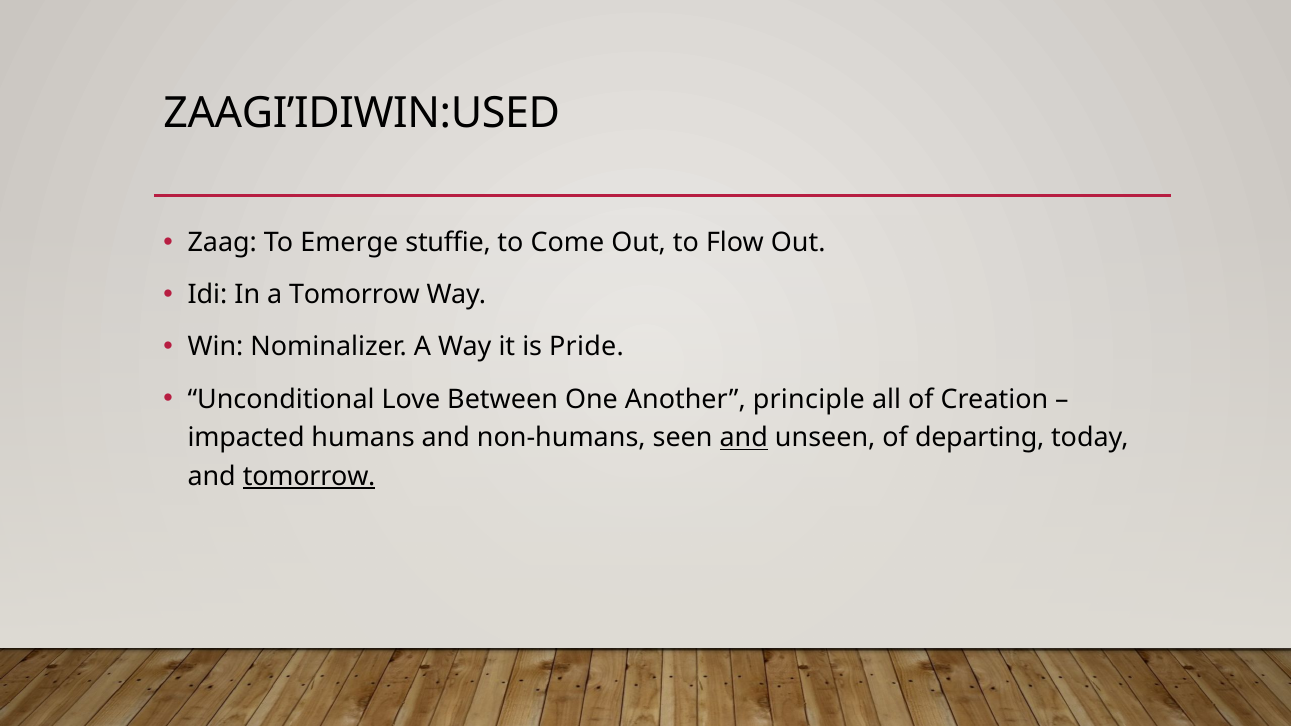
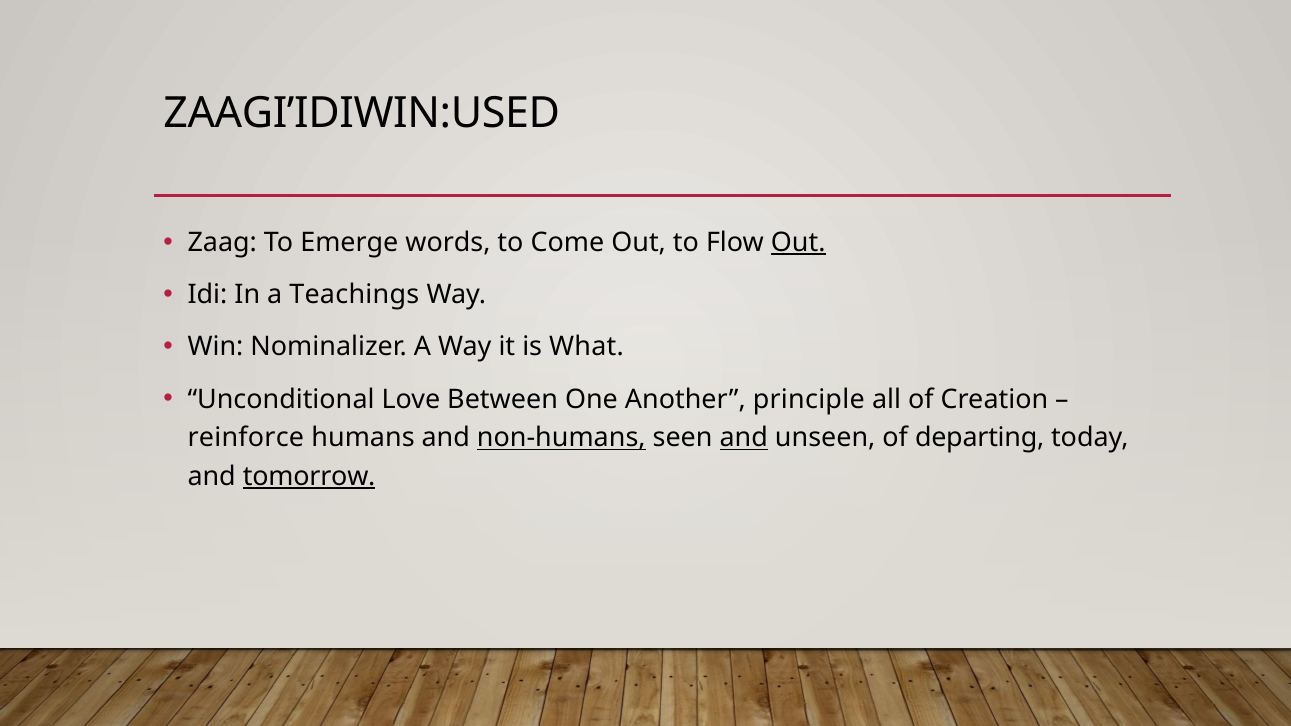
stuffie: stuffie -> words (448, 243)
Out underline: none -> present (798, 243)
a Tomorrow: Tomorrow -> Teachings (354, 295)
Pride: Pride -> What (586, 347)
impacted: impacted -> reinforce (246, 438)
non-humans underline: none -> present (561, 438)
